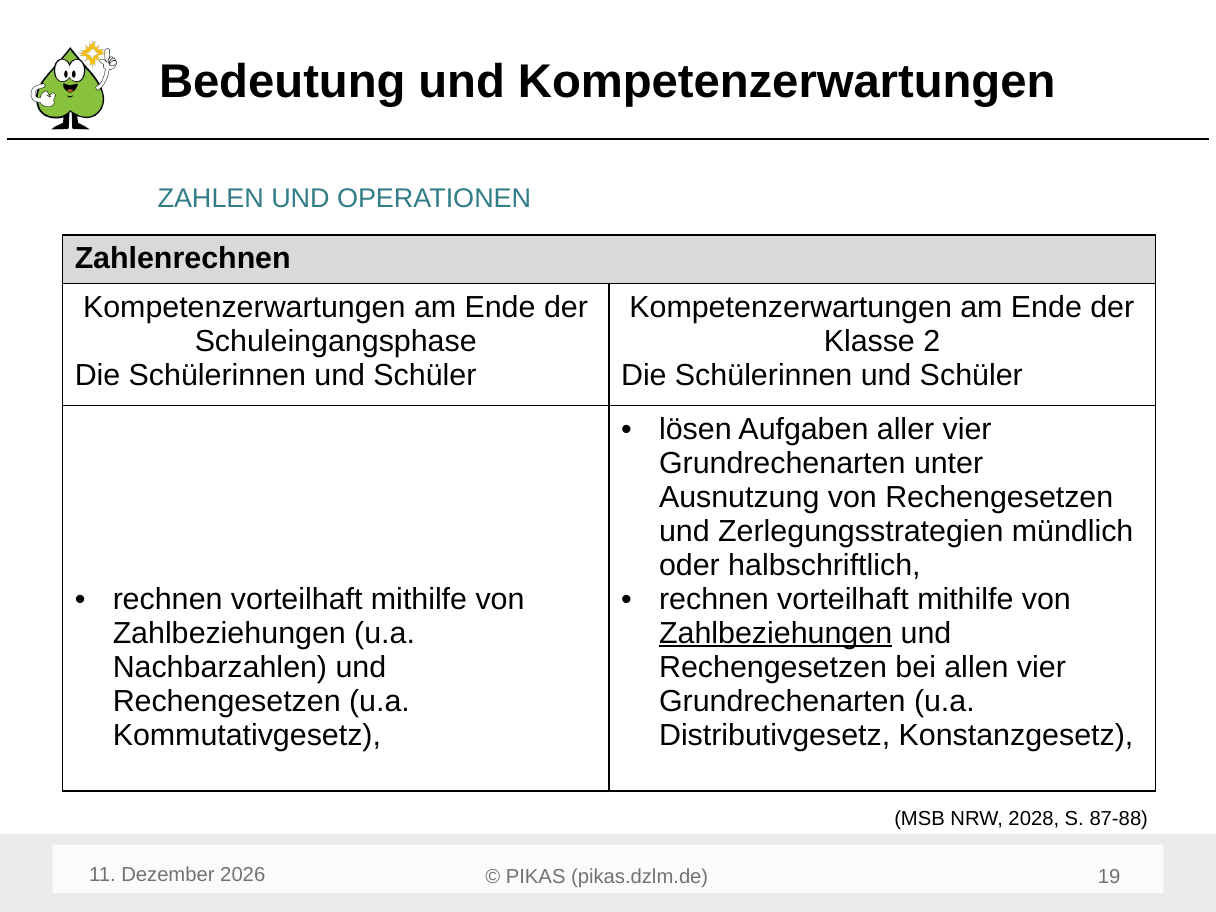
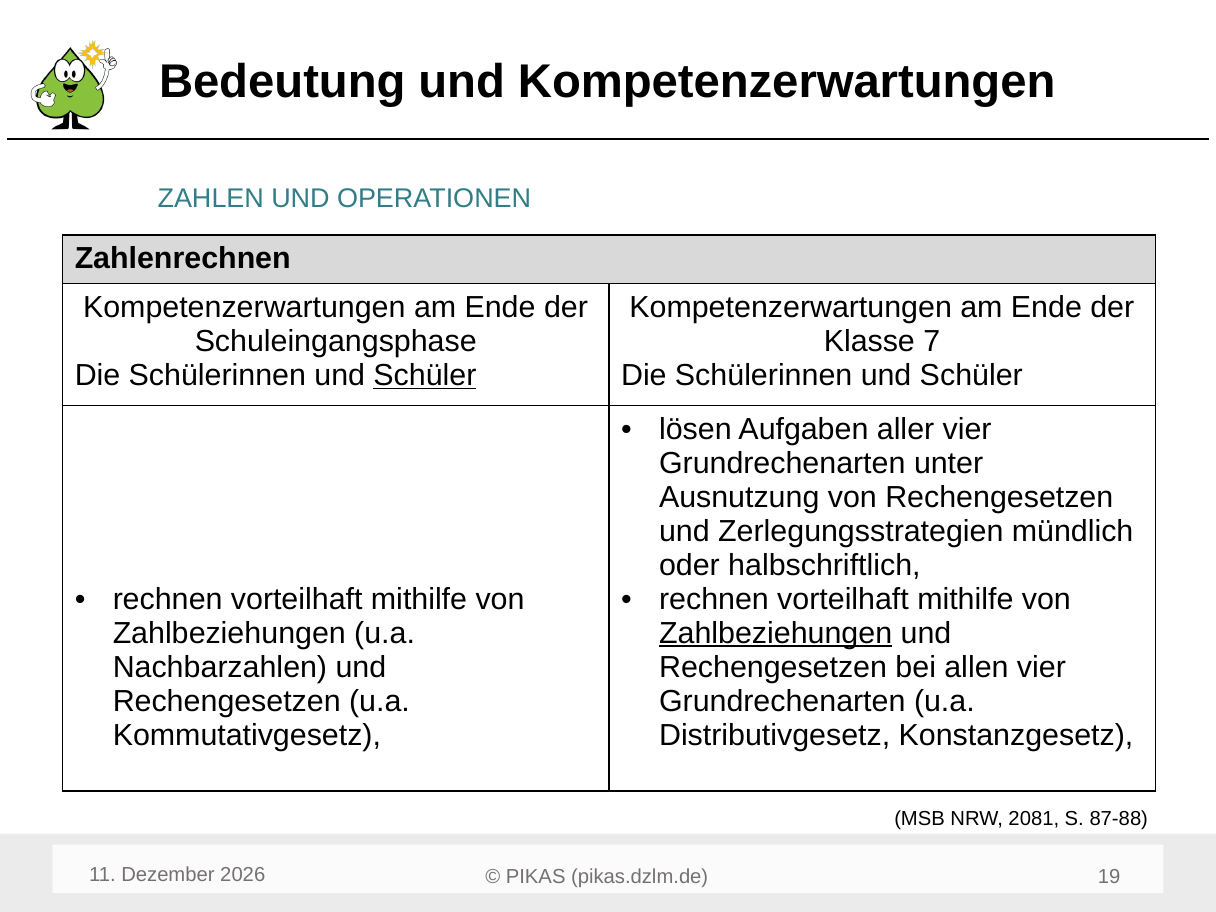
2: 2 -> 7 (932, 341)
Schüler underline: none -> present (425, 375)
2028: 2028 -> 2081 (1034, 819)
